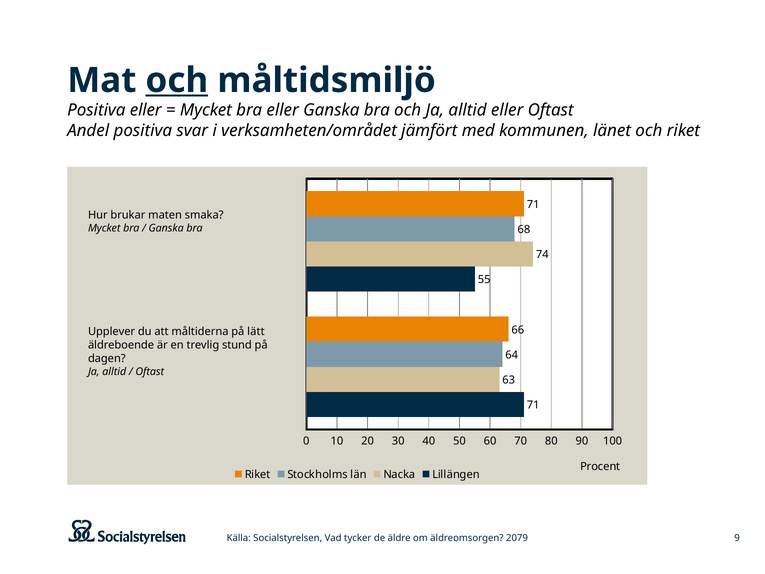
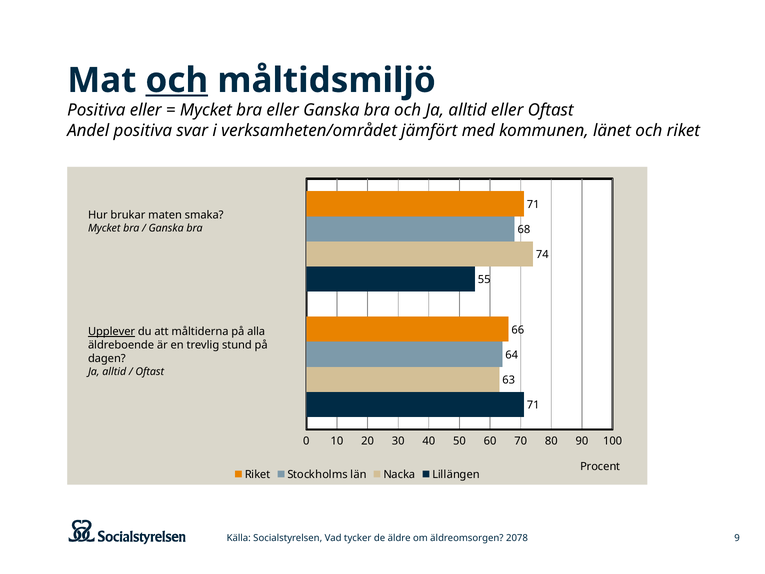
Upplever underline: none -> present (112, 332)
lätt: lätt -> alla (256, 332)
2079: 2079 -> 2078 (517, 538)
